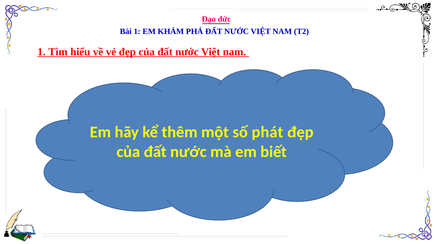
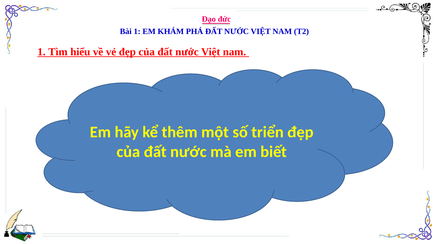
phát: phát -> triển (268, 132)
